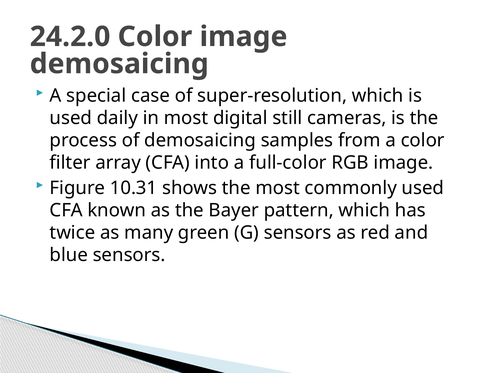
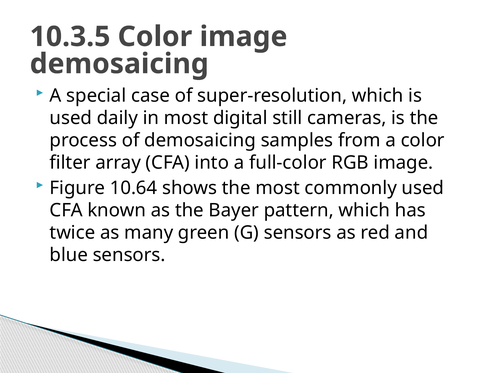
24.2.0: 24.2.0 -> 10.3.5 (70, 37)
10.31: 10.31 -> 10.64 (134, 188)
